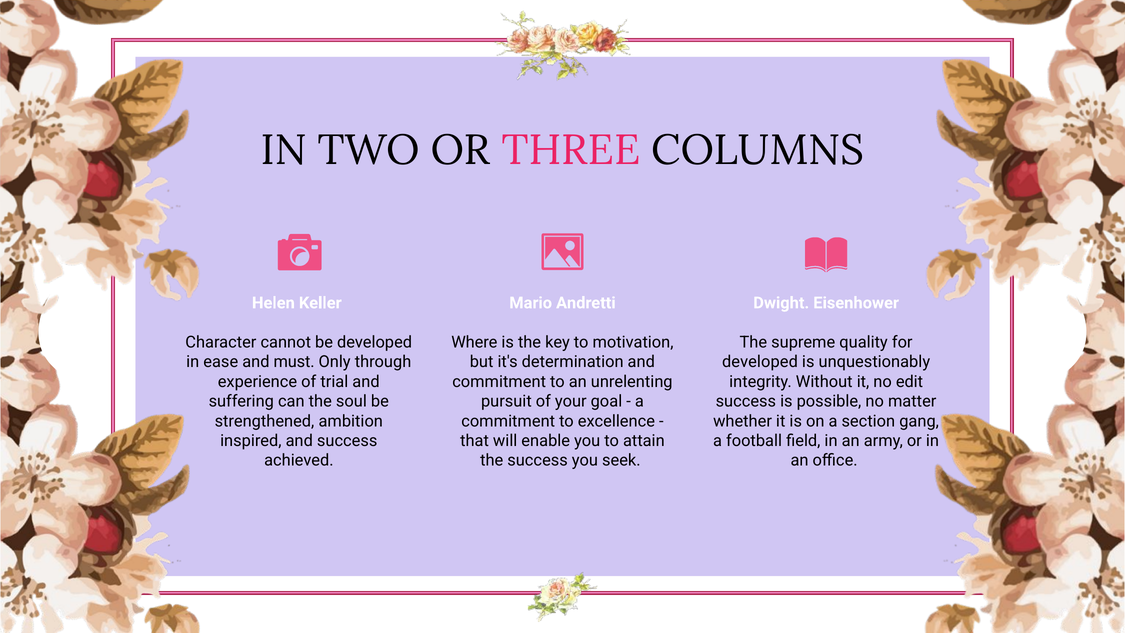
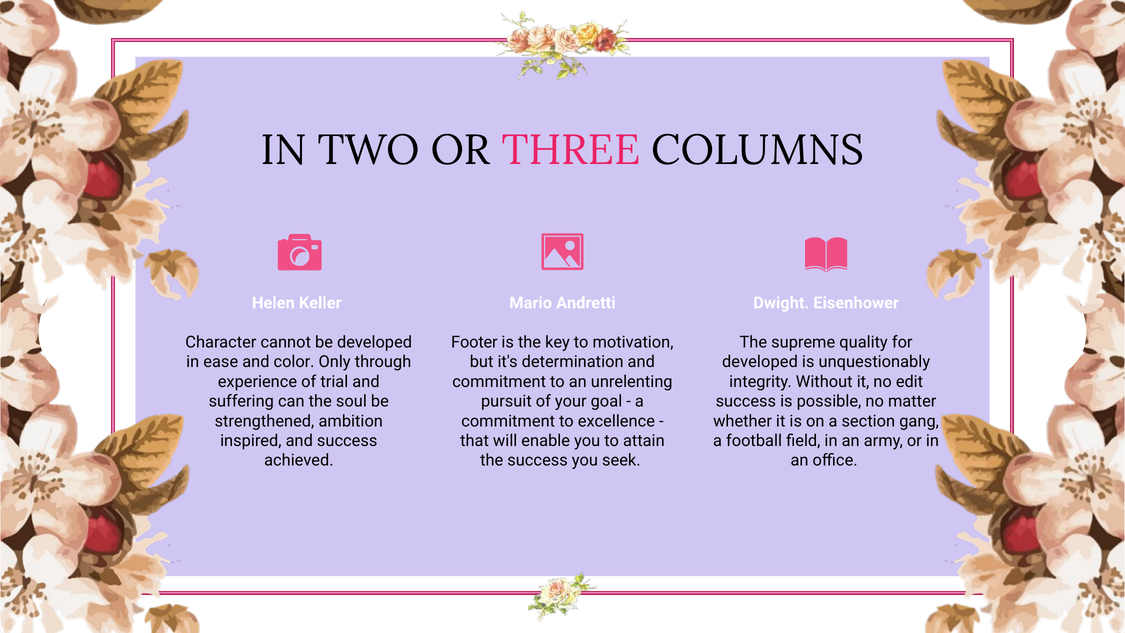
Where: Where -> Footer (474, 342)
must: must -> color (294, 362)
